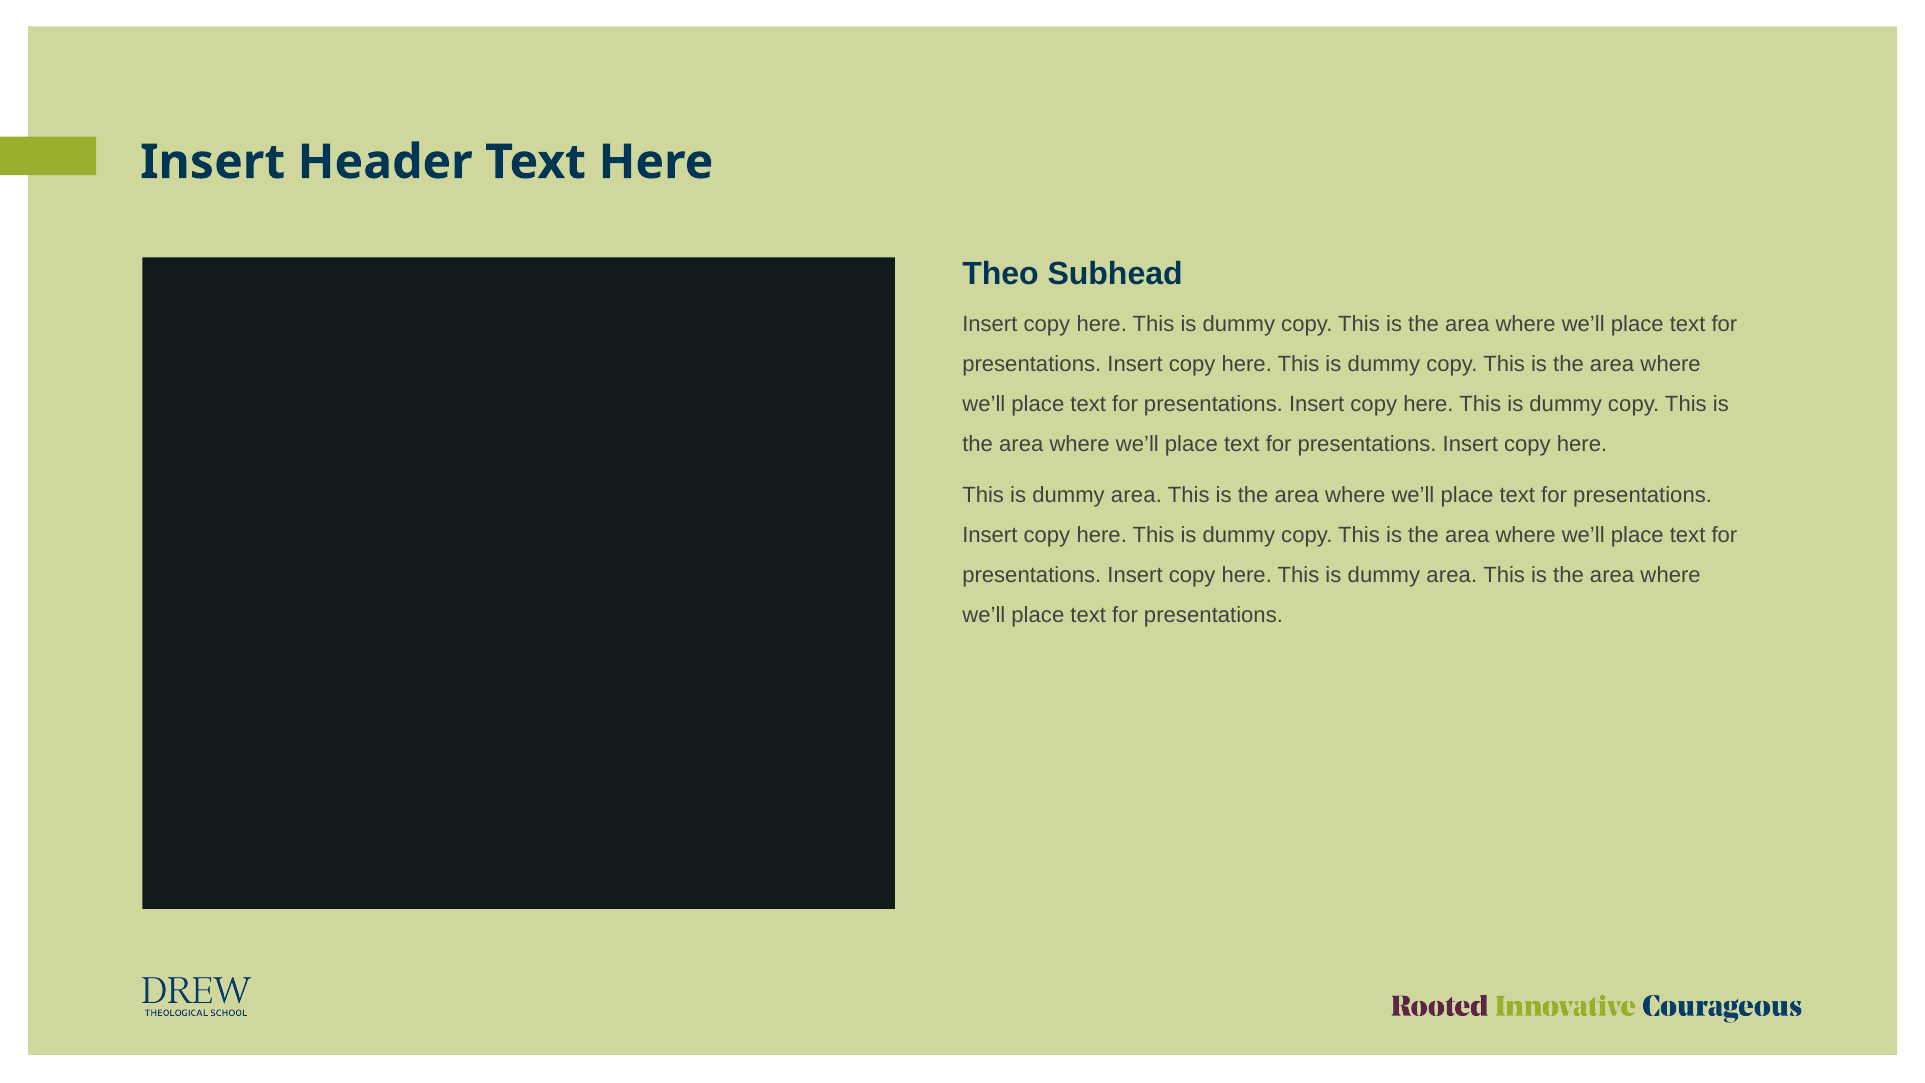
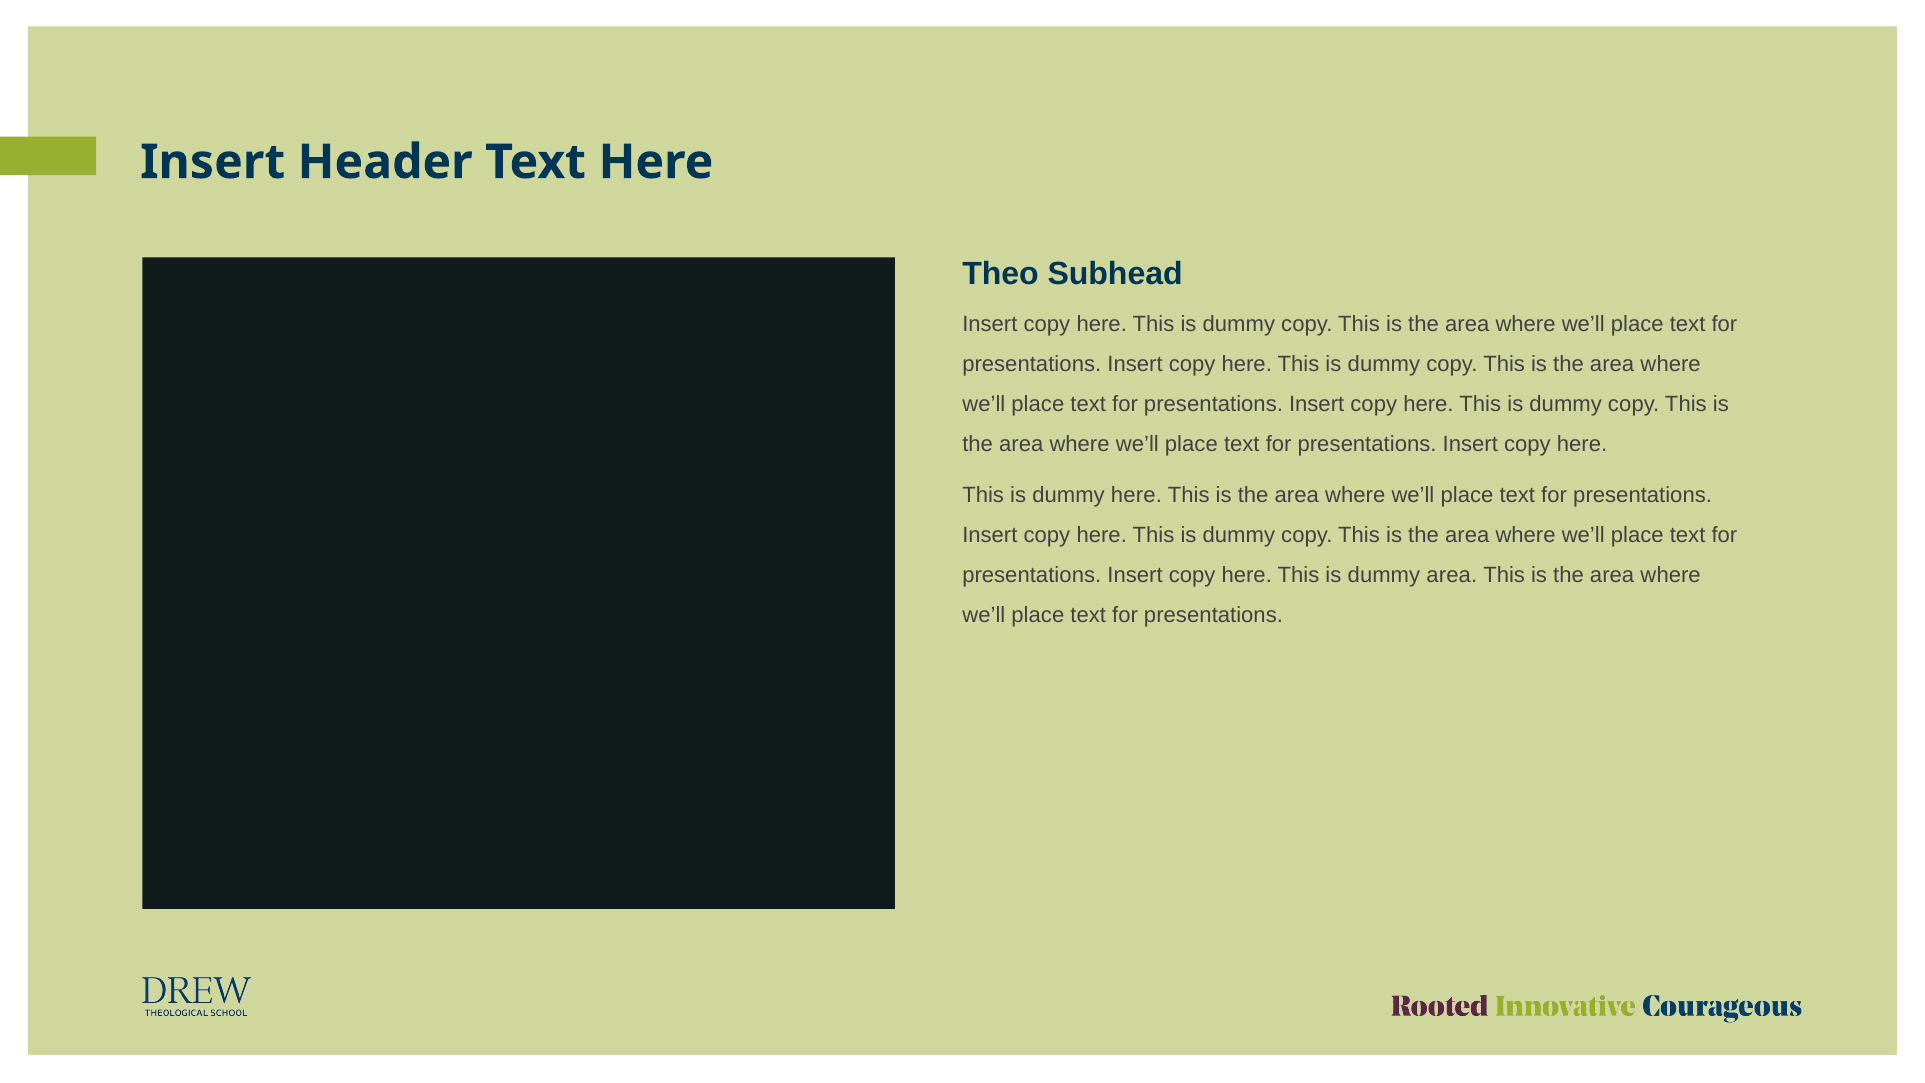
area: area -> here (1136, 495)
